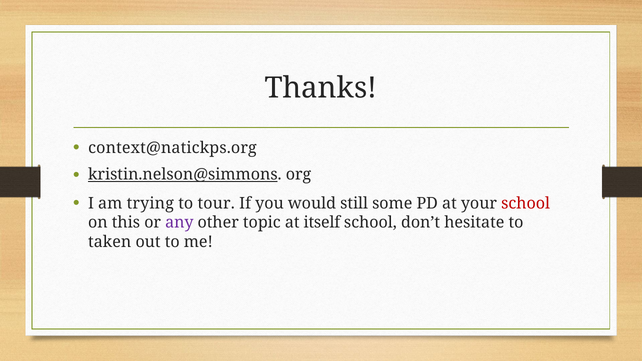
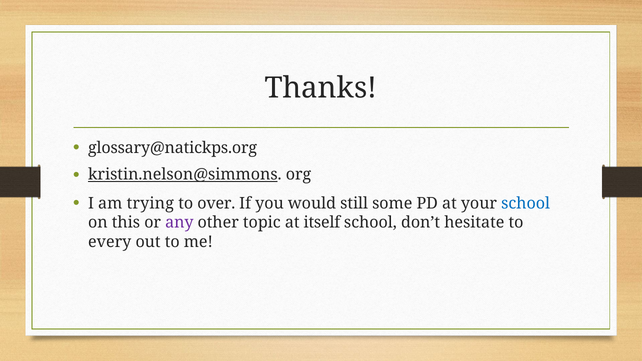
context@natickps.org: context@natickps.org -> glossary@natickps.org (173, 148)
tour: tour -> over (216, 203)
school colour: red -> blue (526, 203)
taken: taken -> every (110, 242)
